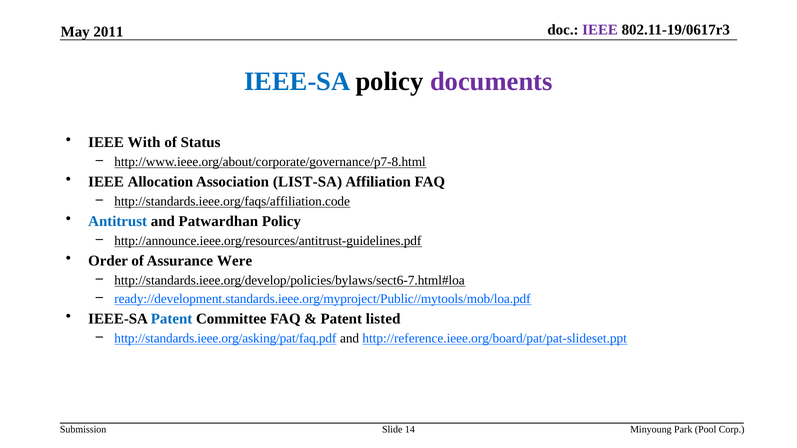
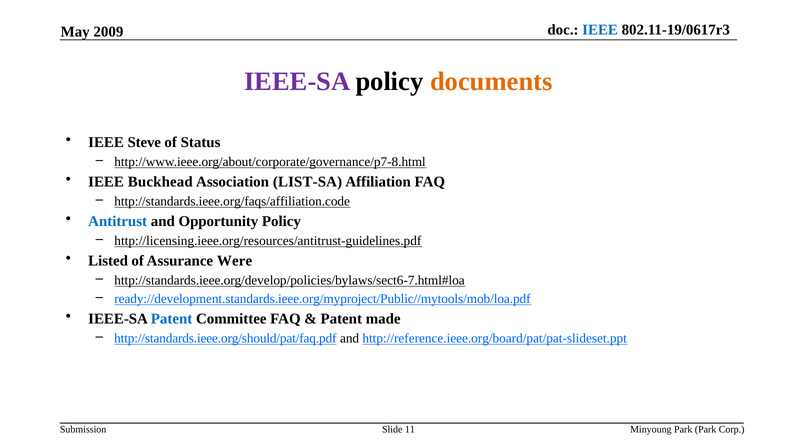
IEEE colour: purple -> blue (600, 30)
2011: 2011 -> 2009 (108, 32)
IEEE-SA colour: blue -> purple (297, 82)
documents colour: purple -> orange (491, 82)
With: With -> Steve (144, 143)
Allocation: Allocation -> Buckhead (160, 182)
Patwardhan: Patwardhan -> Opportunity (218, 222)
http://announce.ieee.org/resources/antitrust-guidelines.pdf: http://announce.ieee.org/resources/antitrust-guidelines.pdf -> http://licensing.ieee.org/resources/antitrust-guidelines.pdf (268, 241)
Order: Order -> Listed (108, 261)
listed: listed -> made (383, 319)
http://standards.ieee.org/asking/pat/faq.pdf: http://standards.ieee.org/asking/pat/faq.pdf -> http://standards.ieee.org/should/pat/faq.pdf (225, 339)
14: 14 -> 11 (410, 430)
Park Pool: Pool -> Park (706, 430)
